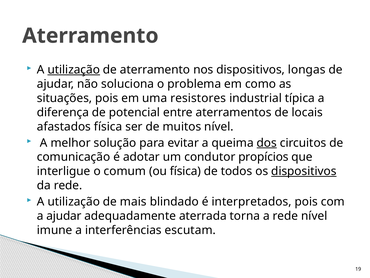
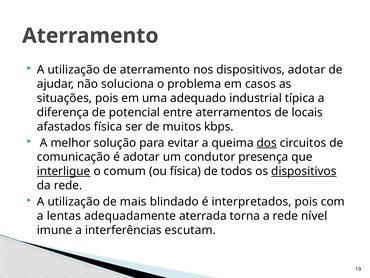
utilização underline: present -> none (74, 70)
dispositivos longas: longas -> adotar (307, 70)
como: como -> casos (260, 84)
resistores: resistores -> adequado (198, 98)
muitos nível: nível -> kbps (219, 126)
propícios: propícios -> presença (263, 157)
interligue underline: none -> present (64, 171)
a ajudar: ajudar -> lentas (64, 216)
